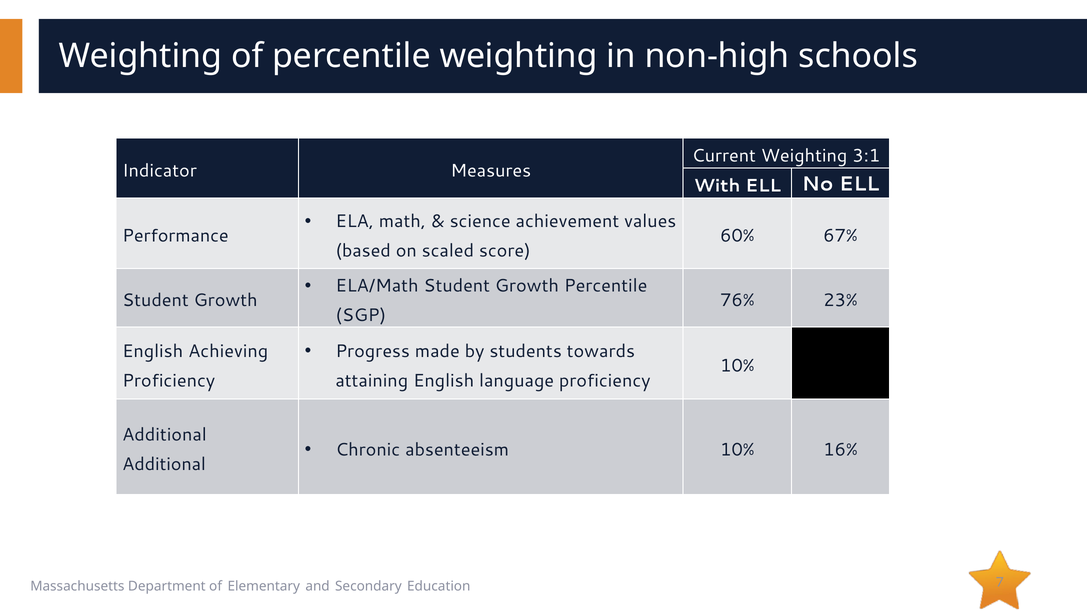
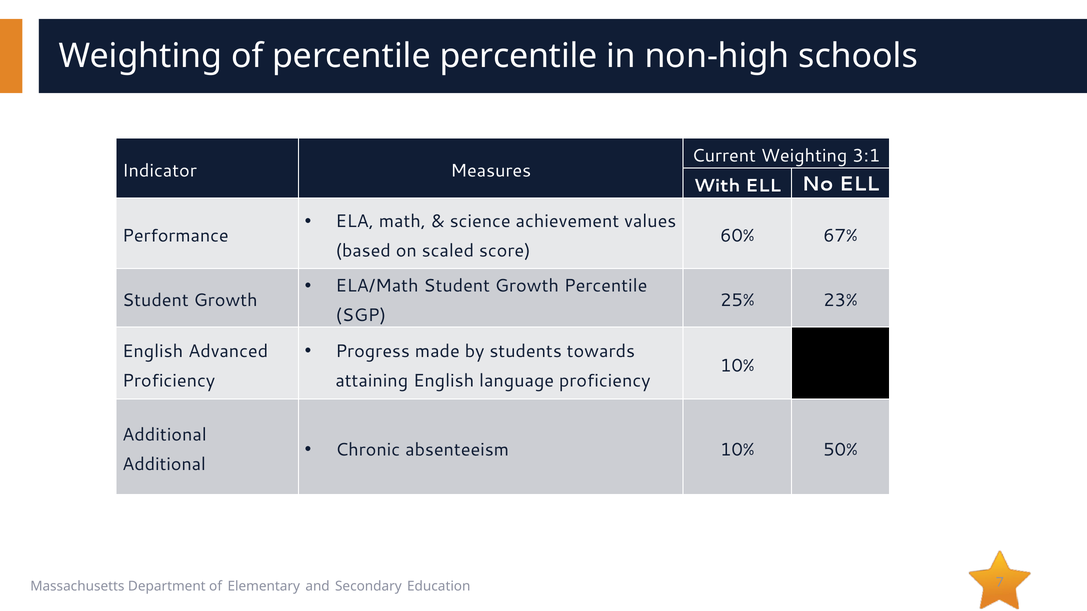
percentile weighting: weighting -> percentile (518, 56)
76%: 76% -> 25% (737, 301)
Achieving: Achieving -> Advanced (228, 351)
16%: 16% -> 50% (840, 450)
